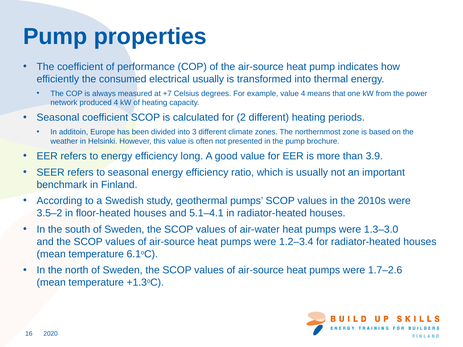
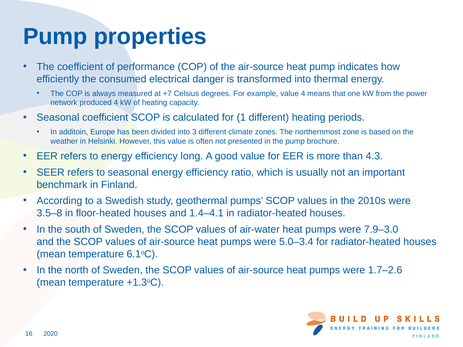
electrical usually: usually -> danger (208, 79)
2: 2 -> 1 (241, 118)
3.9: 3.9 -> 4.3 (374, 156)
3.5–2: 3.5–2 -> 3.5–8 (49, 213)
5.1–4.1: 5.1–4.1 -> 1.4–4.1 (206, 213)
1.3–3.0: 1.3–3.0 -> 7.9–3.0 (381, 230)
1.2–3.4: 1.2–3.4 -> 5.0–3.4 (296, 242)
